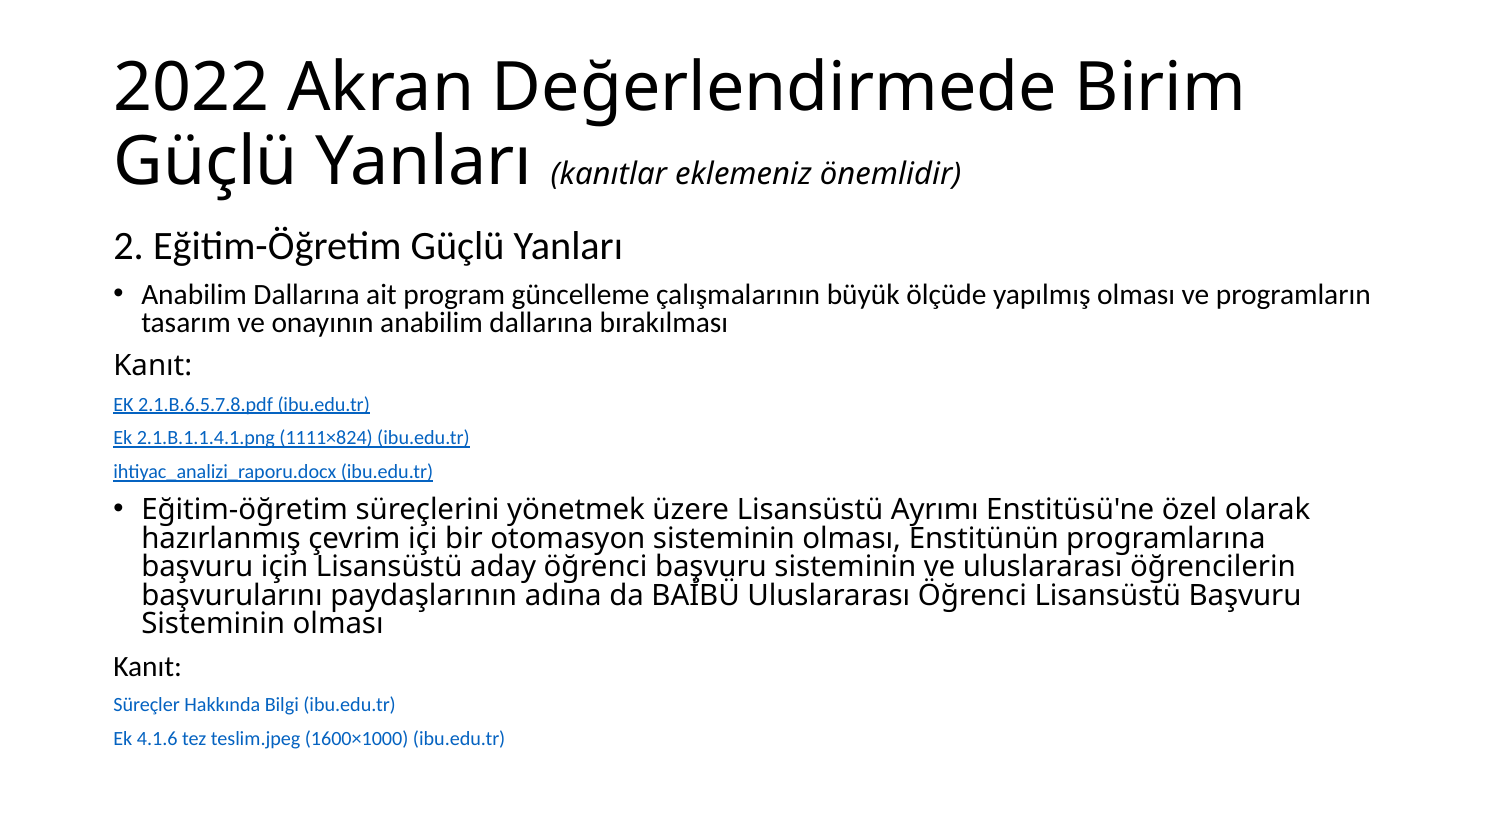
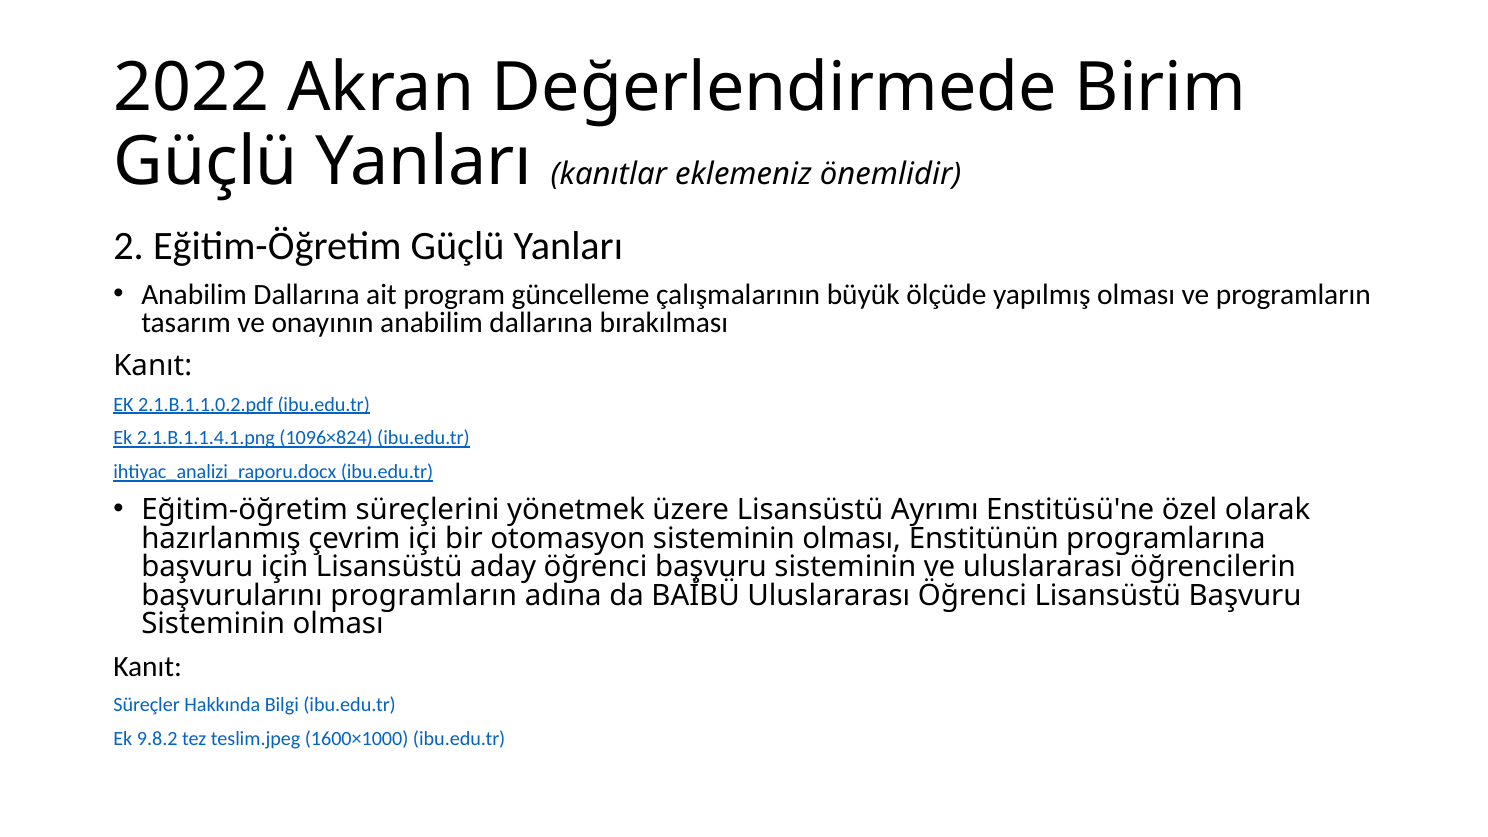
2.1.B.6.5.7.8.pdf: 2.1.B.6.5.7.8.pdf -> 2.1.B.1.1.0.2.pdf (206, 404)
1111×824: 1111×824 -> 1096×824 (326, 438)
başvurularını paydaşlarının: paydaşlarının -> programların (424, 596)
4.1.6: 4.1.6 -> 9.8.2 (157, 739)
